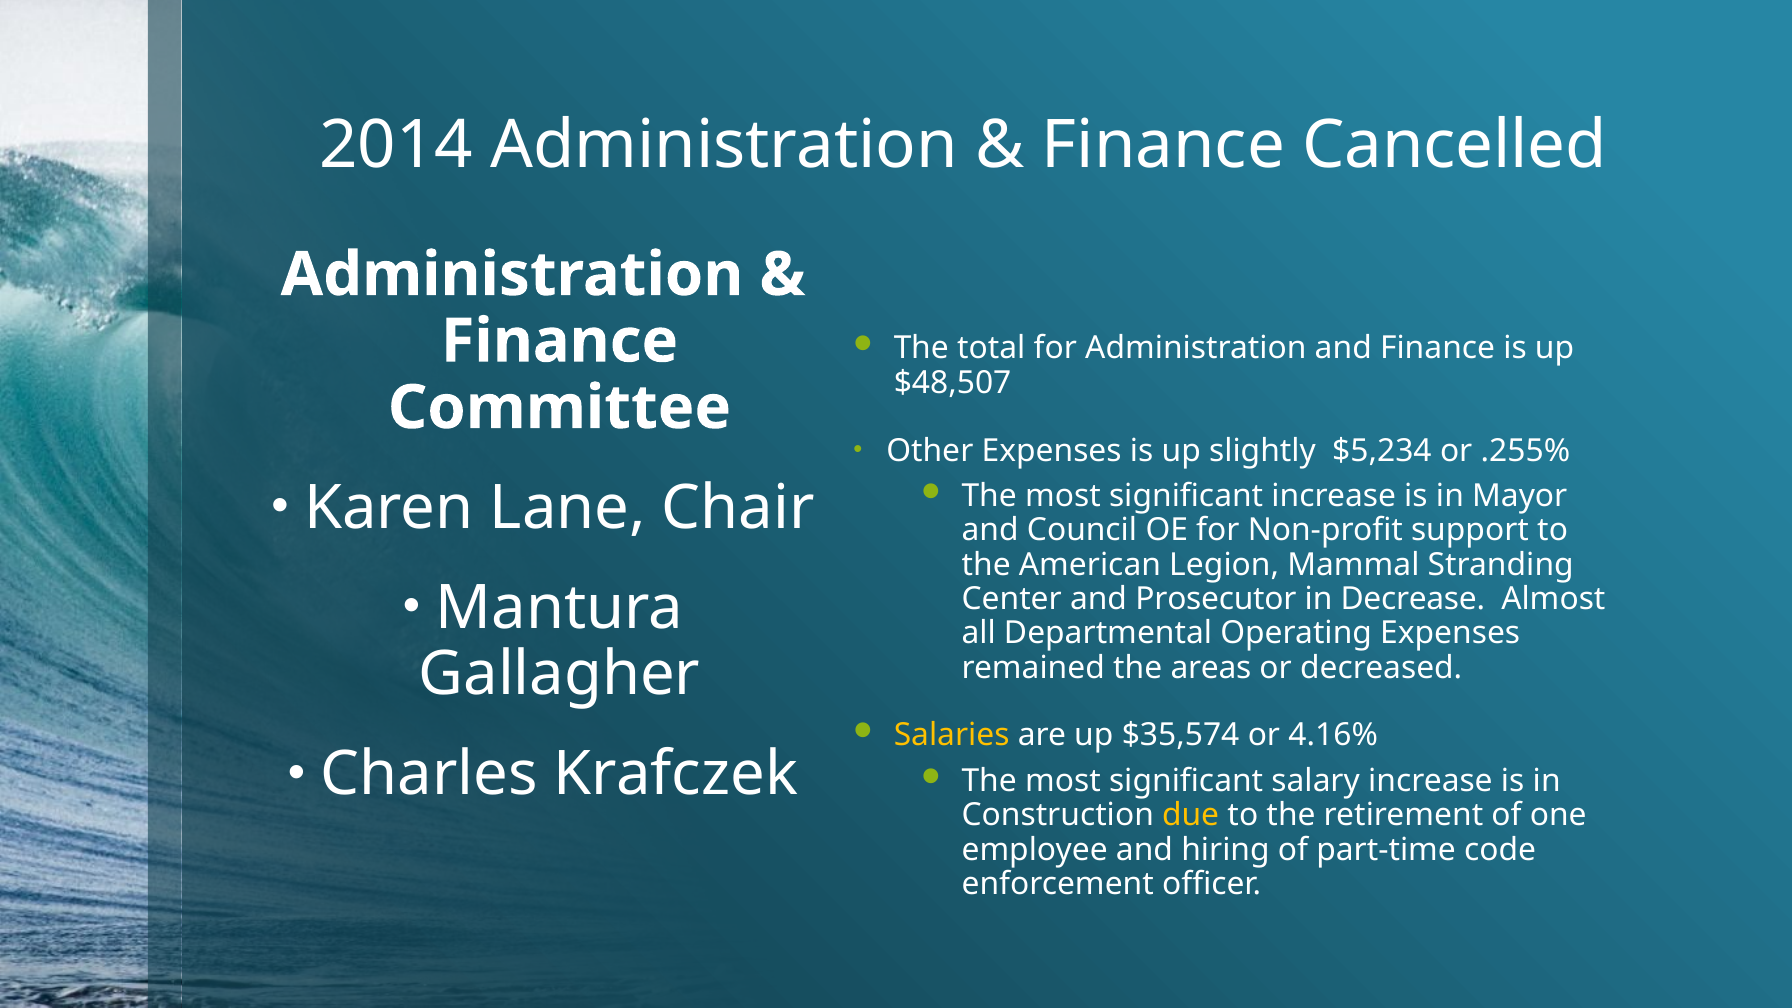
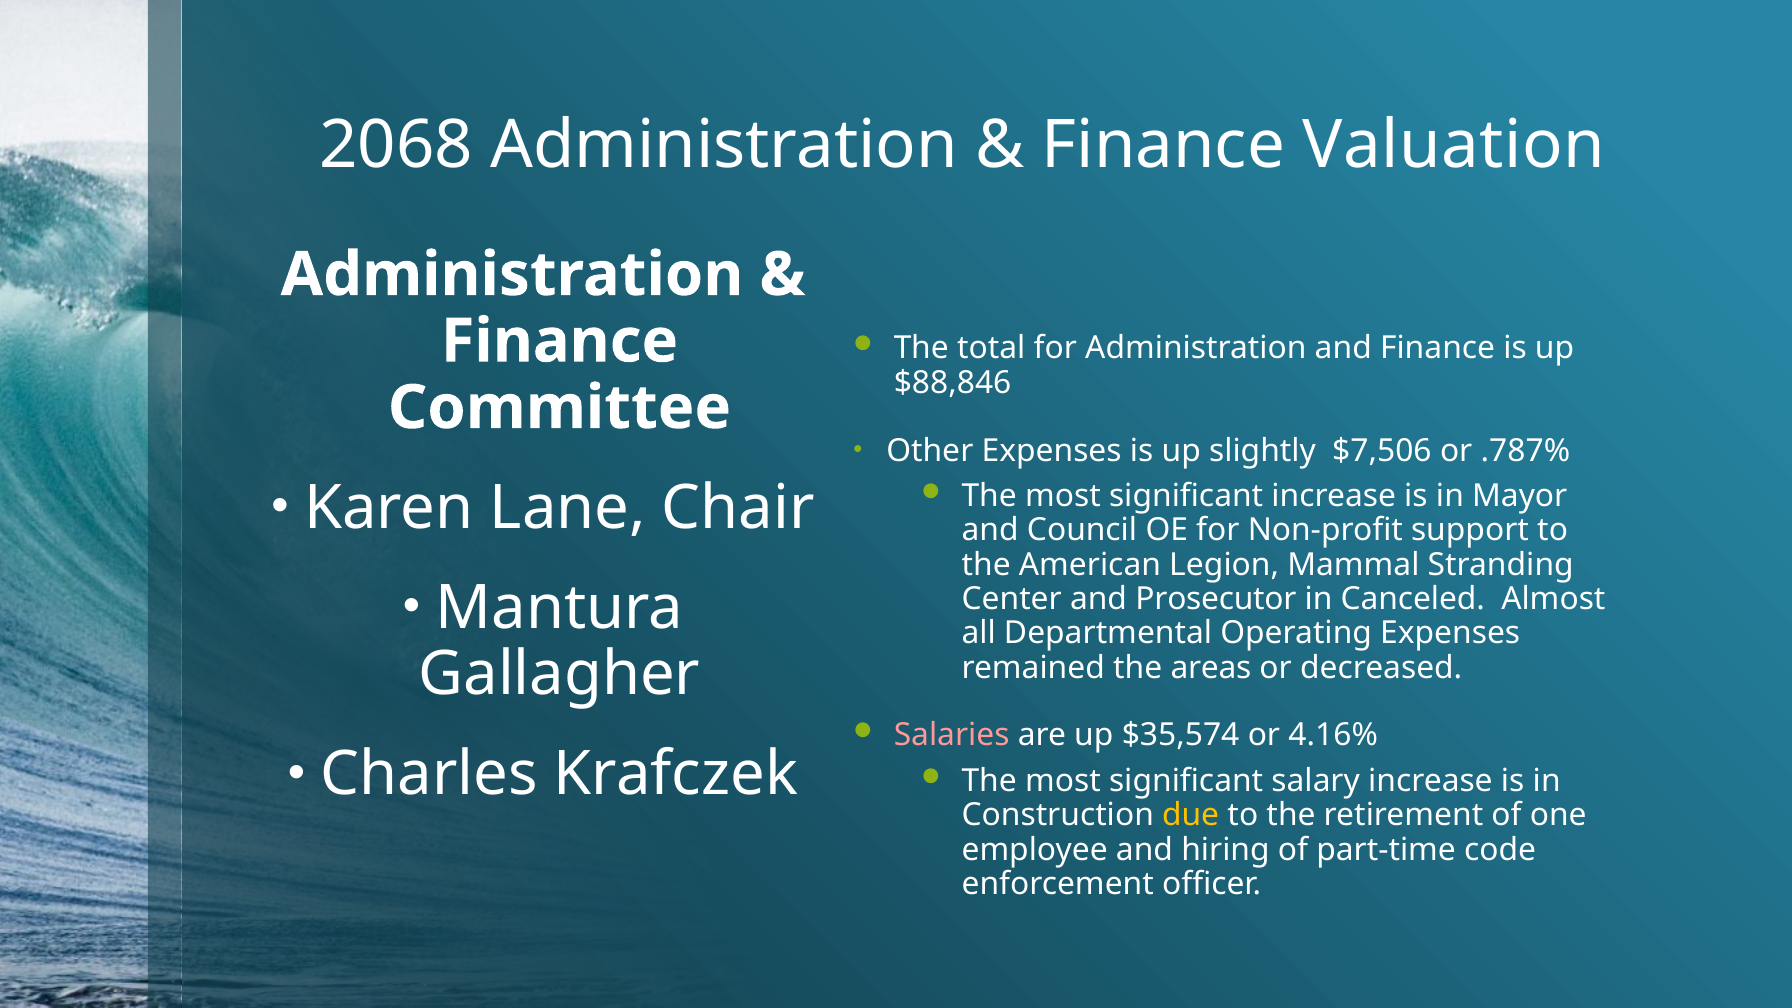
2014: 2014 -> 2068 (396, 145)
Cancelled: Cancelled -> Valuation (1454, 145)
$48,507: $48,507 -> $88,846 (953, 383)
$5,234: $5,234 -> $7,506 (1382, 451)
.255%: .255% -> .787% (1525, 451)
Decrease: Decrease -> Canceled (1413, 599)
Salaries colour: yellow -> pink (952, 736)
